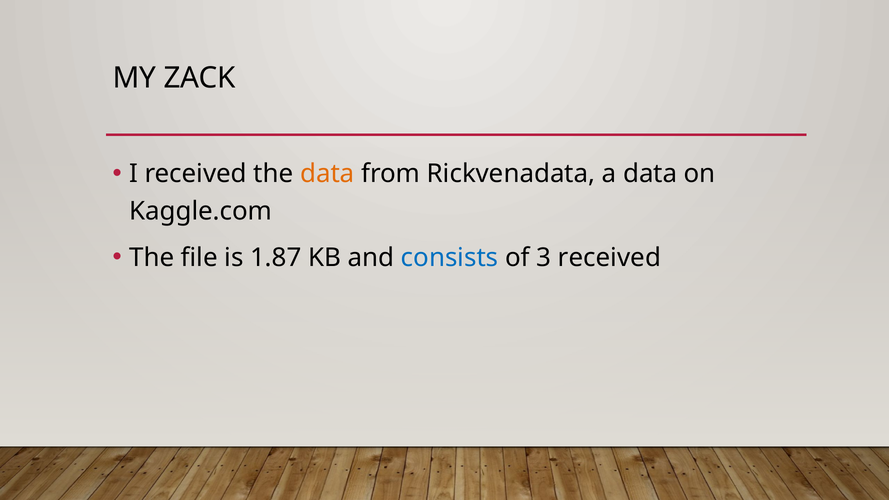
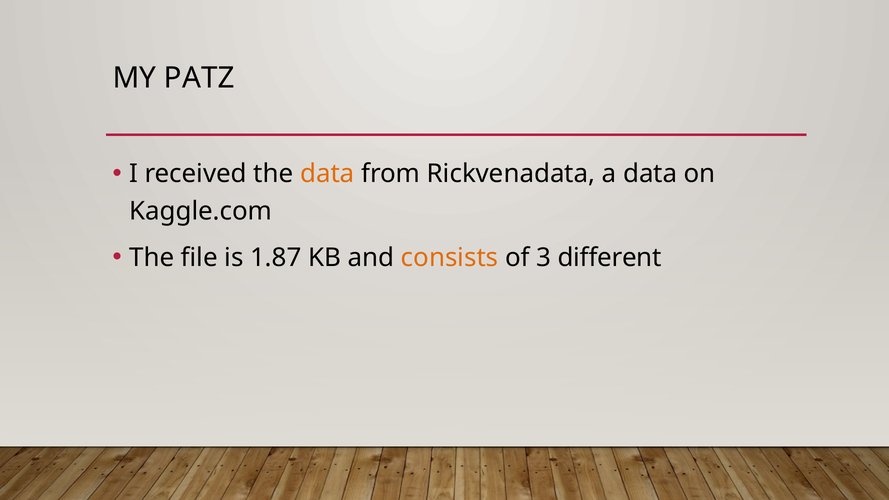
ZACK: ZACK -> PATZ (199, 78)
consists colour: blue -> orange (450, 258)
3 received: received -> different (610, 258)
